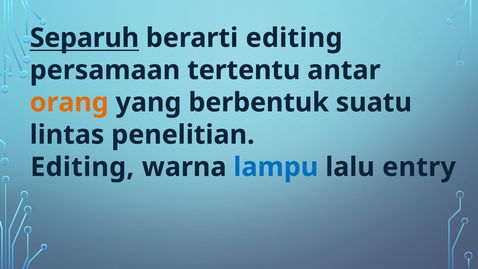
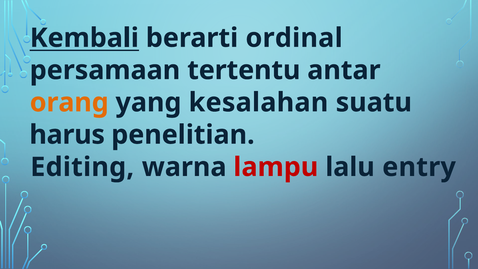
Separuh: Separuh -> Kembali (84, 38)
berarti editing: editing -> ordinal (294, 38)
berbentuk: berbentuk -> kesalahan (258, 102)
lintas: lintas -> harus (67, 135)
lampu colour: blue -> red (276, 167)
